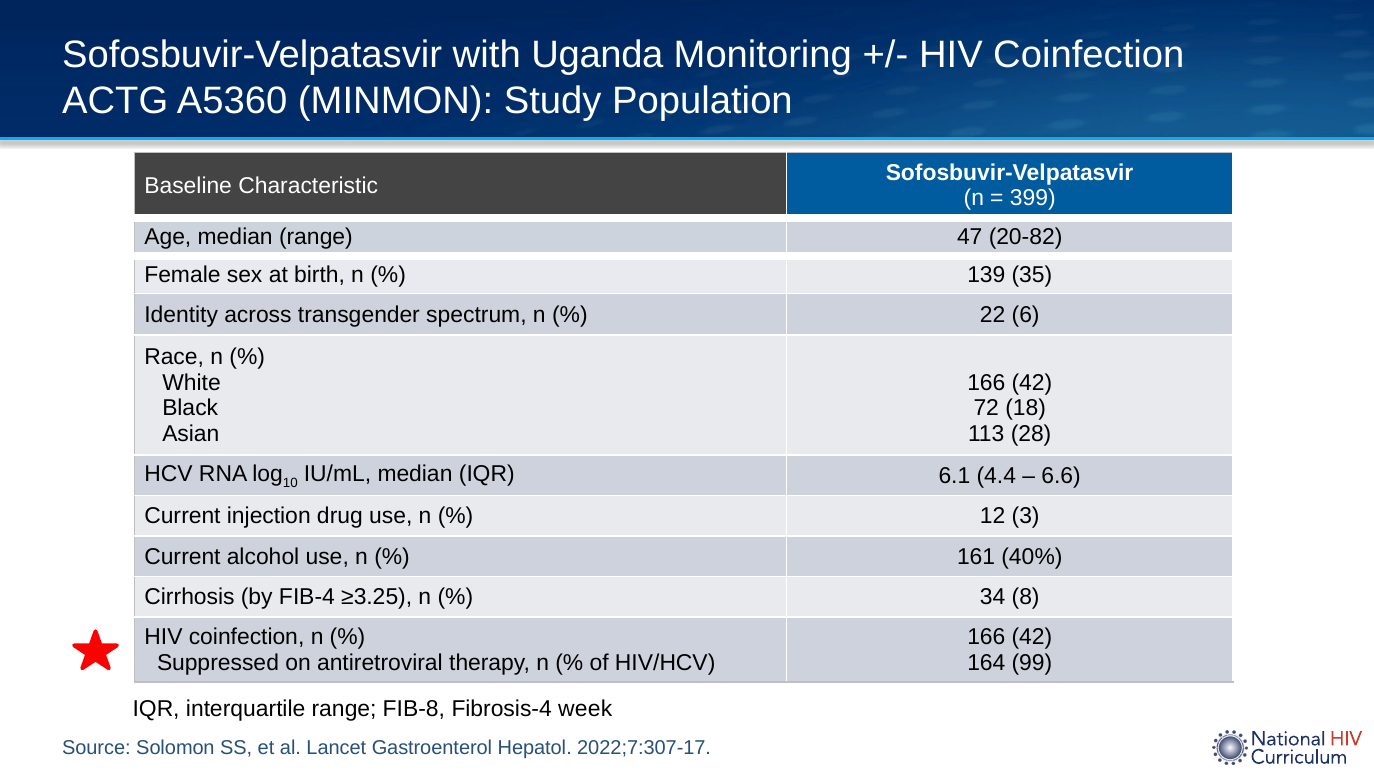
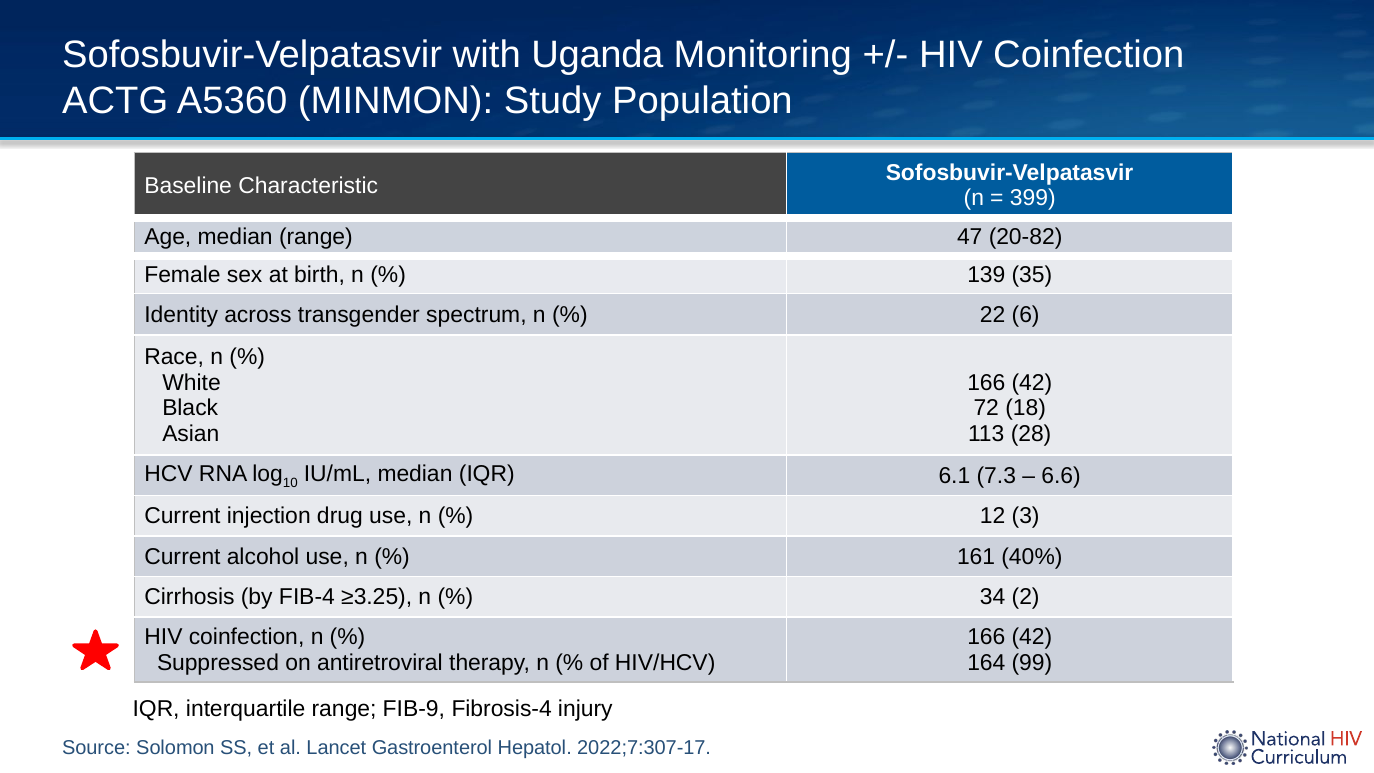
4.4: 4.4 -> 7.3 (996, 476)
8: 8 -> 2 (1026, 597)
FIB-8: FIB-8 -> FIB-9 (414, 709)
week: week -> injury (585, 709)
